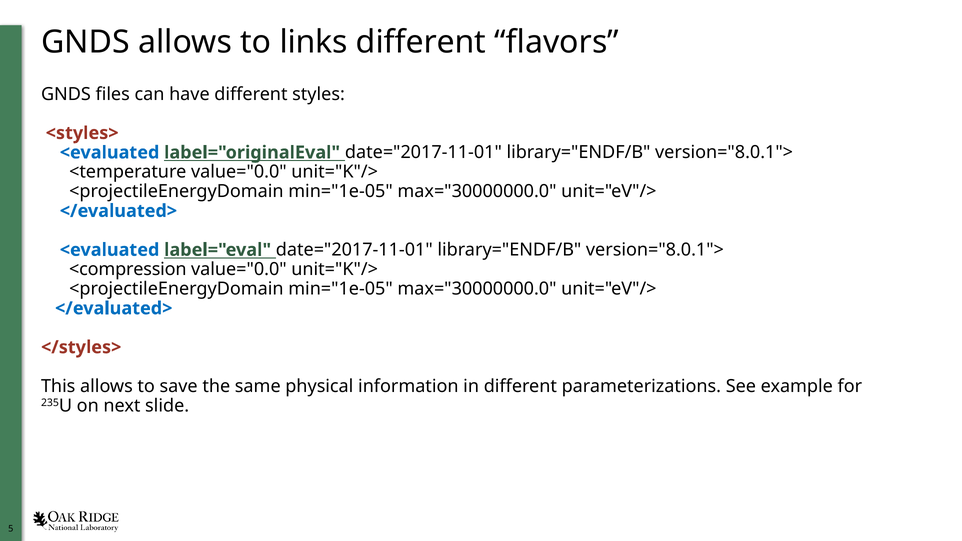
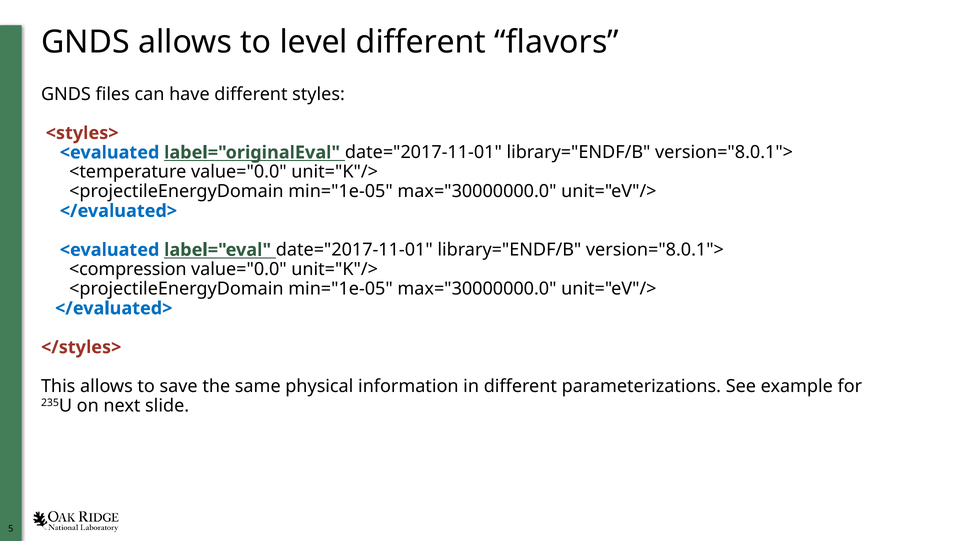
links: links -> level (314, 42)
